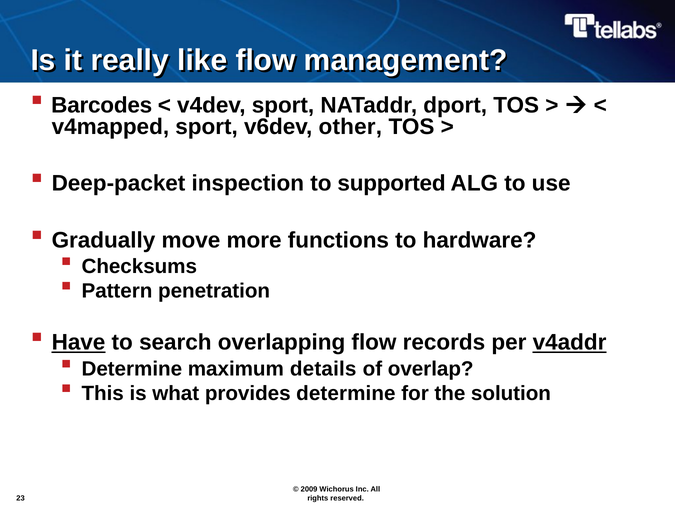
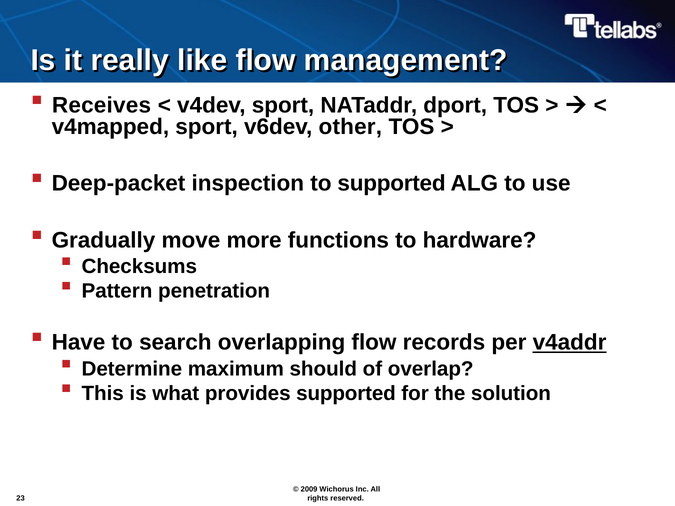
Barcodes: Barcodes -> Receives (101, 105)
Have underline: present -> none (79, 343)
details: details -> should (323, 369)
provides determine: determine -> supported (346, 394)
